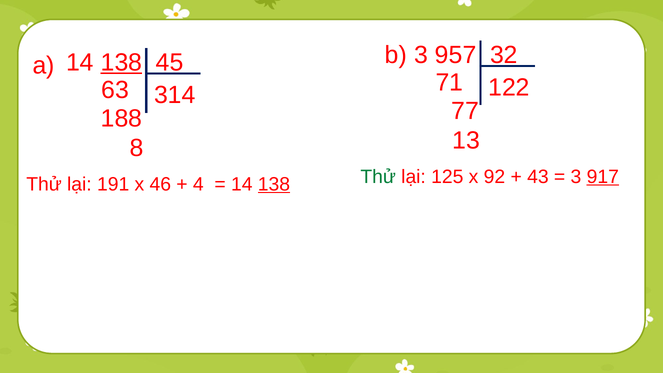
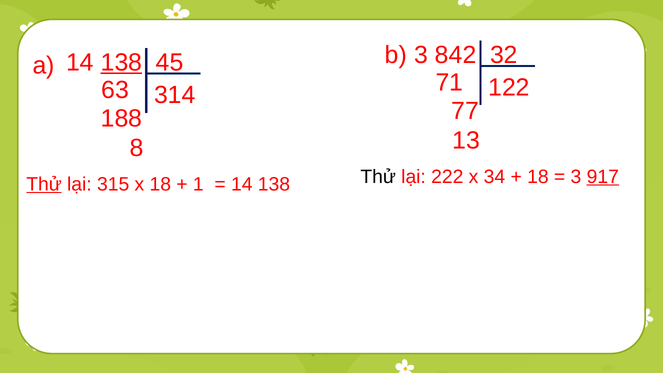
957: 957 -> 842 (456, 55)
Thử colour: green -> black (378, 177)
125: 125 -> 222 (447, 177)
92: 92 -> 34 (494, 177)
43: 43 -> 18 (538, 177)
Thử underline: none -> present (44, 184)
191: 191 -> 315 (113, 184)
x 46: 46 -> 18 (160, 184)
4: 4 -> 1 (198, 184)
138 underline: present -> none (274, 184)
